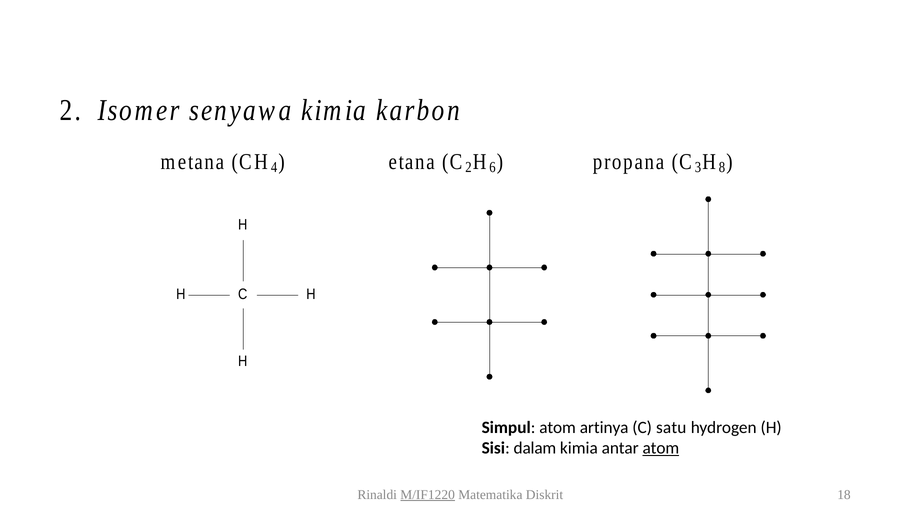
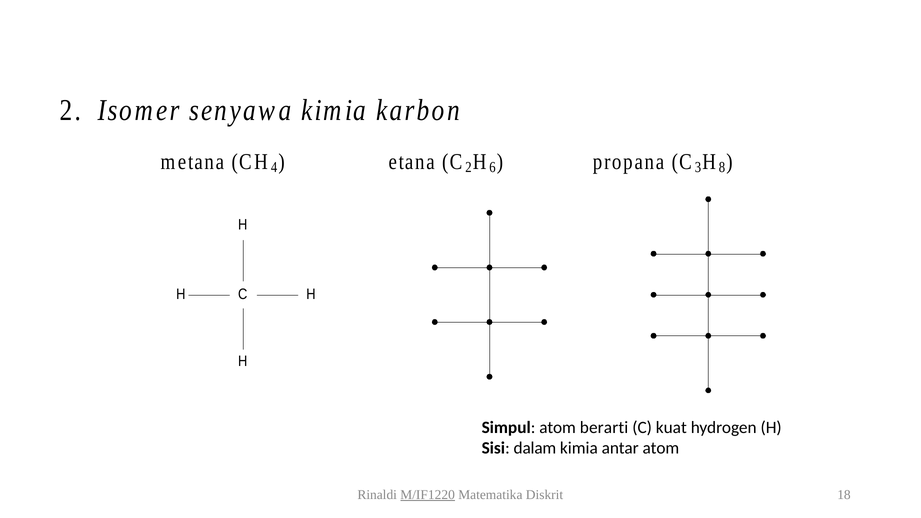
artinya: artinya -> berarti (604, 427)
satu: satu -> kuat (671, 427)
atom underline: present -> none (661, 448)
